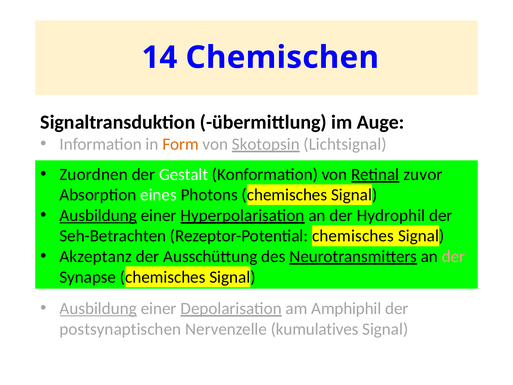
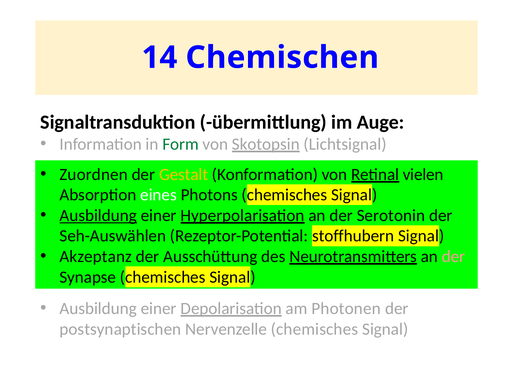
Form colour: orange -> green (181, 144)
Gestalt colour: white -> yellow (184, 174)
zuvor: zuvor -> vielen (423, 174)
Hydrophil: Hydrophil -> Serotonin (391, 215)
Seh-Betrachten: Seh-Betrachten -> Seh-Auswählen (113, 236)
Rezeptor-Potential chemisches: chemisches -> stoffhubern (353, 236)
Ausbildung underline: present -> none (98, 308)
Amphiphil: Amphiphil -> Photonen (346, 308)
Nervenzelle kumulatives: kumulatives -> chemisches (315, 329)
